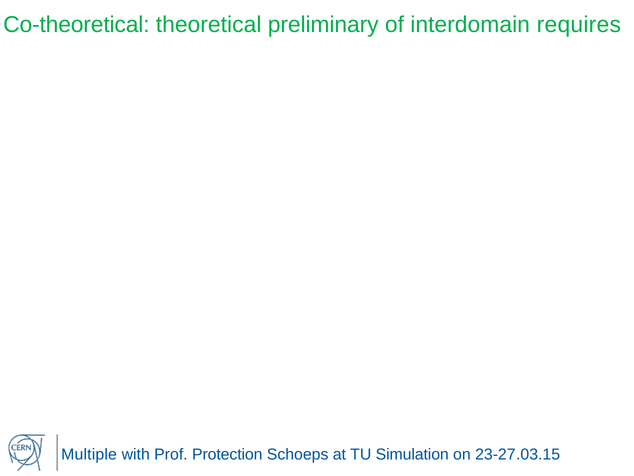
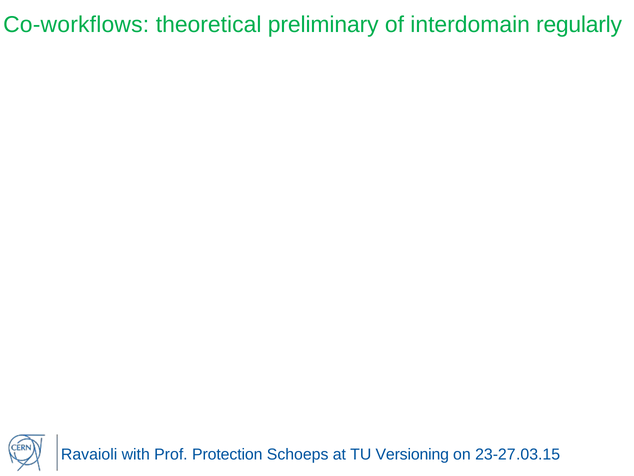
Co-theoretical: Co-theoretical -> Co-workflows (76, 25)
requires: requires -> regularly (579, 25)
Multiple: Multiple -> Ravaioli (89, 454)
Simulation: Simulation -> Versioning (412, 454)
